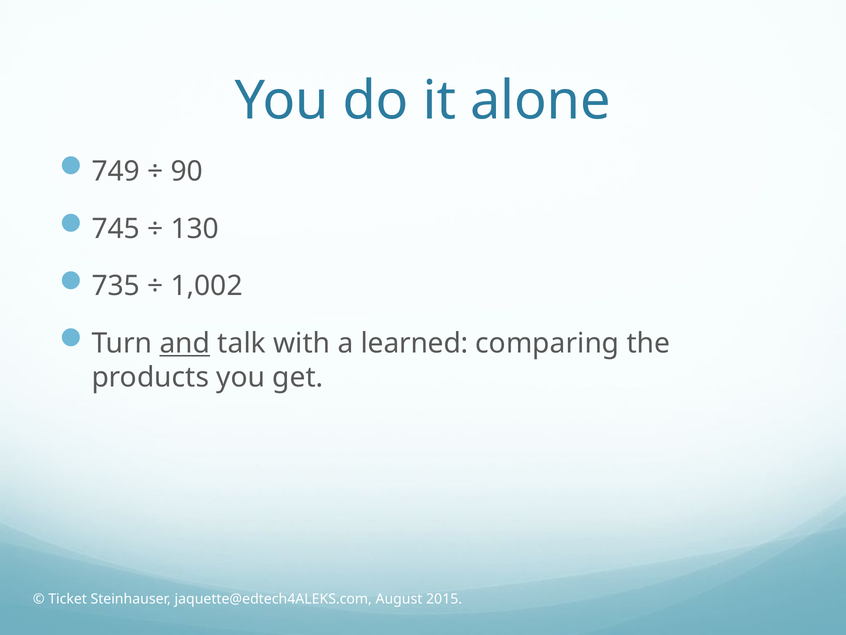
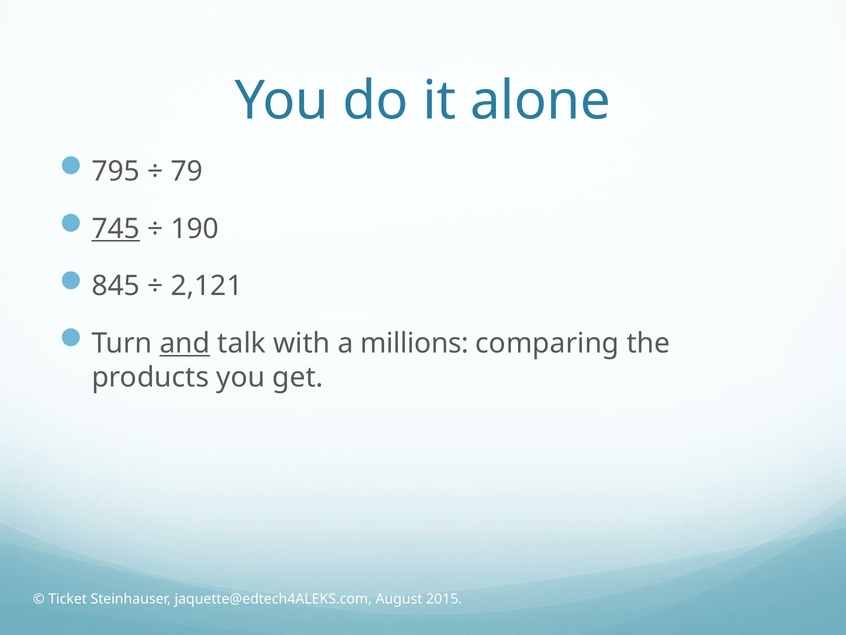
749: 749 -> 795 (116, 171)
90: 90 -> 79 (187, 171)
745 underline: none -> present (116, 229)
130: 130 -> 190 (195, 229)
735: 735 -> 845 (116, 286)
1,002: 1,002 -> 2,121 (207, 286)
learned: learned -> millions (415, 343)
